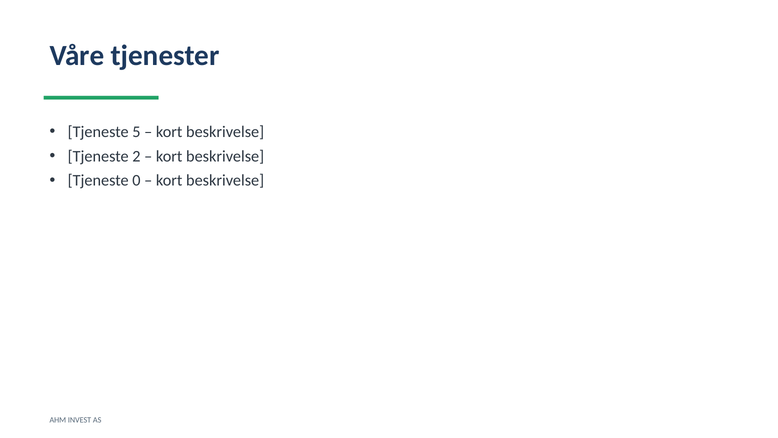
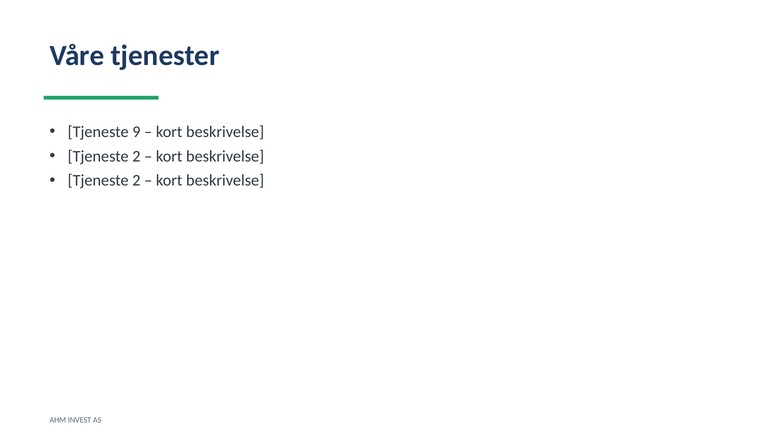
5: 5 -> 9 (136, 132)
0: 0 -> 2 (136, 180)
